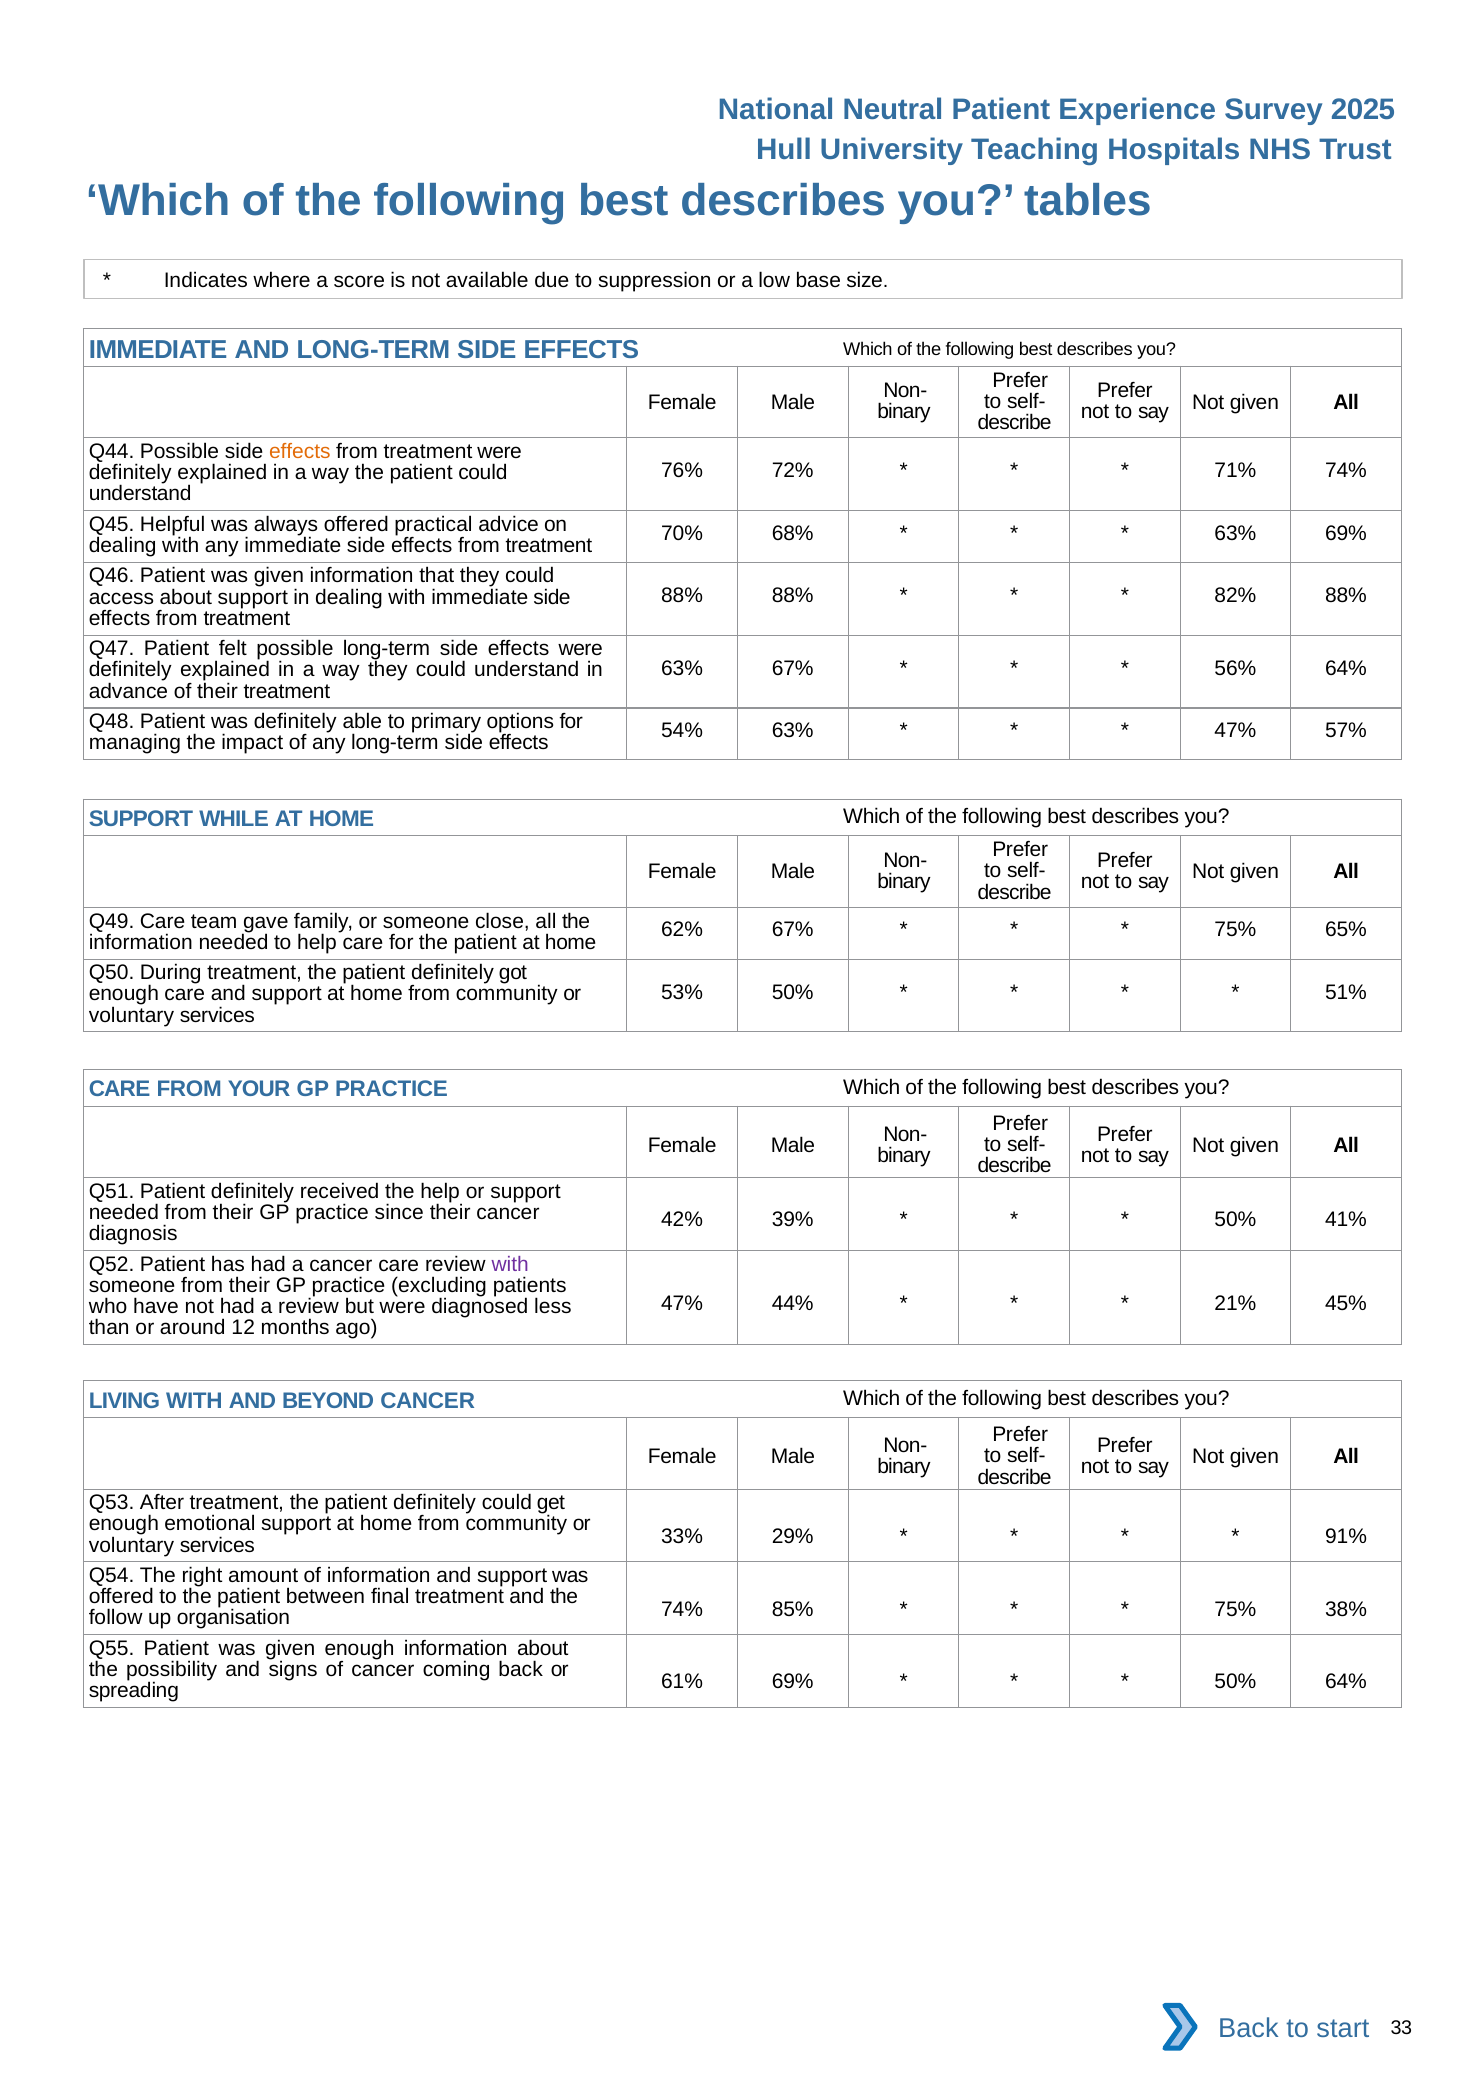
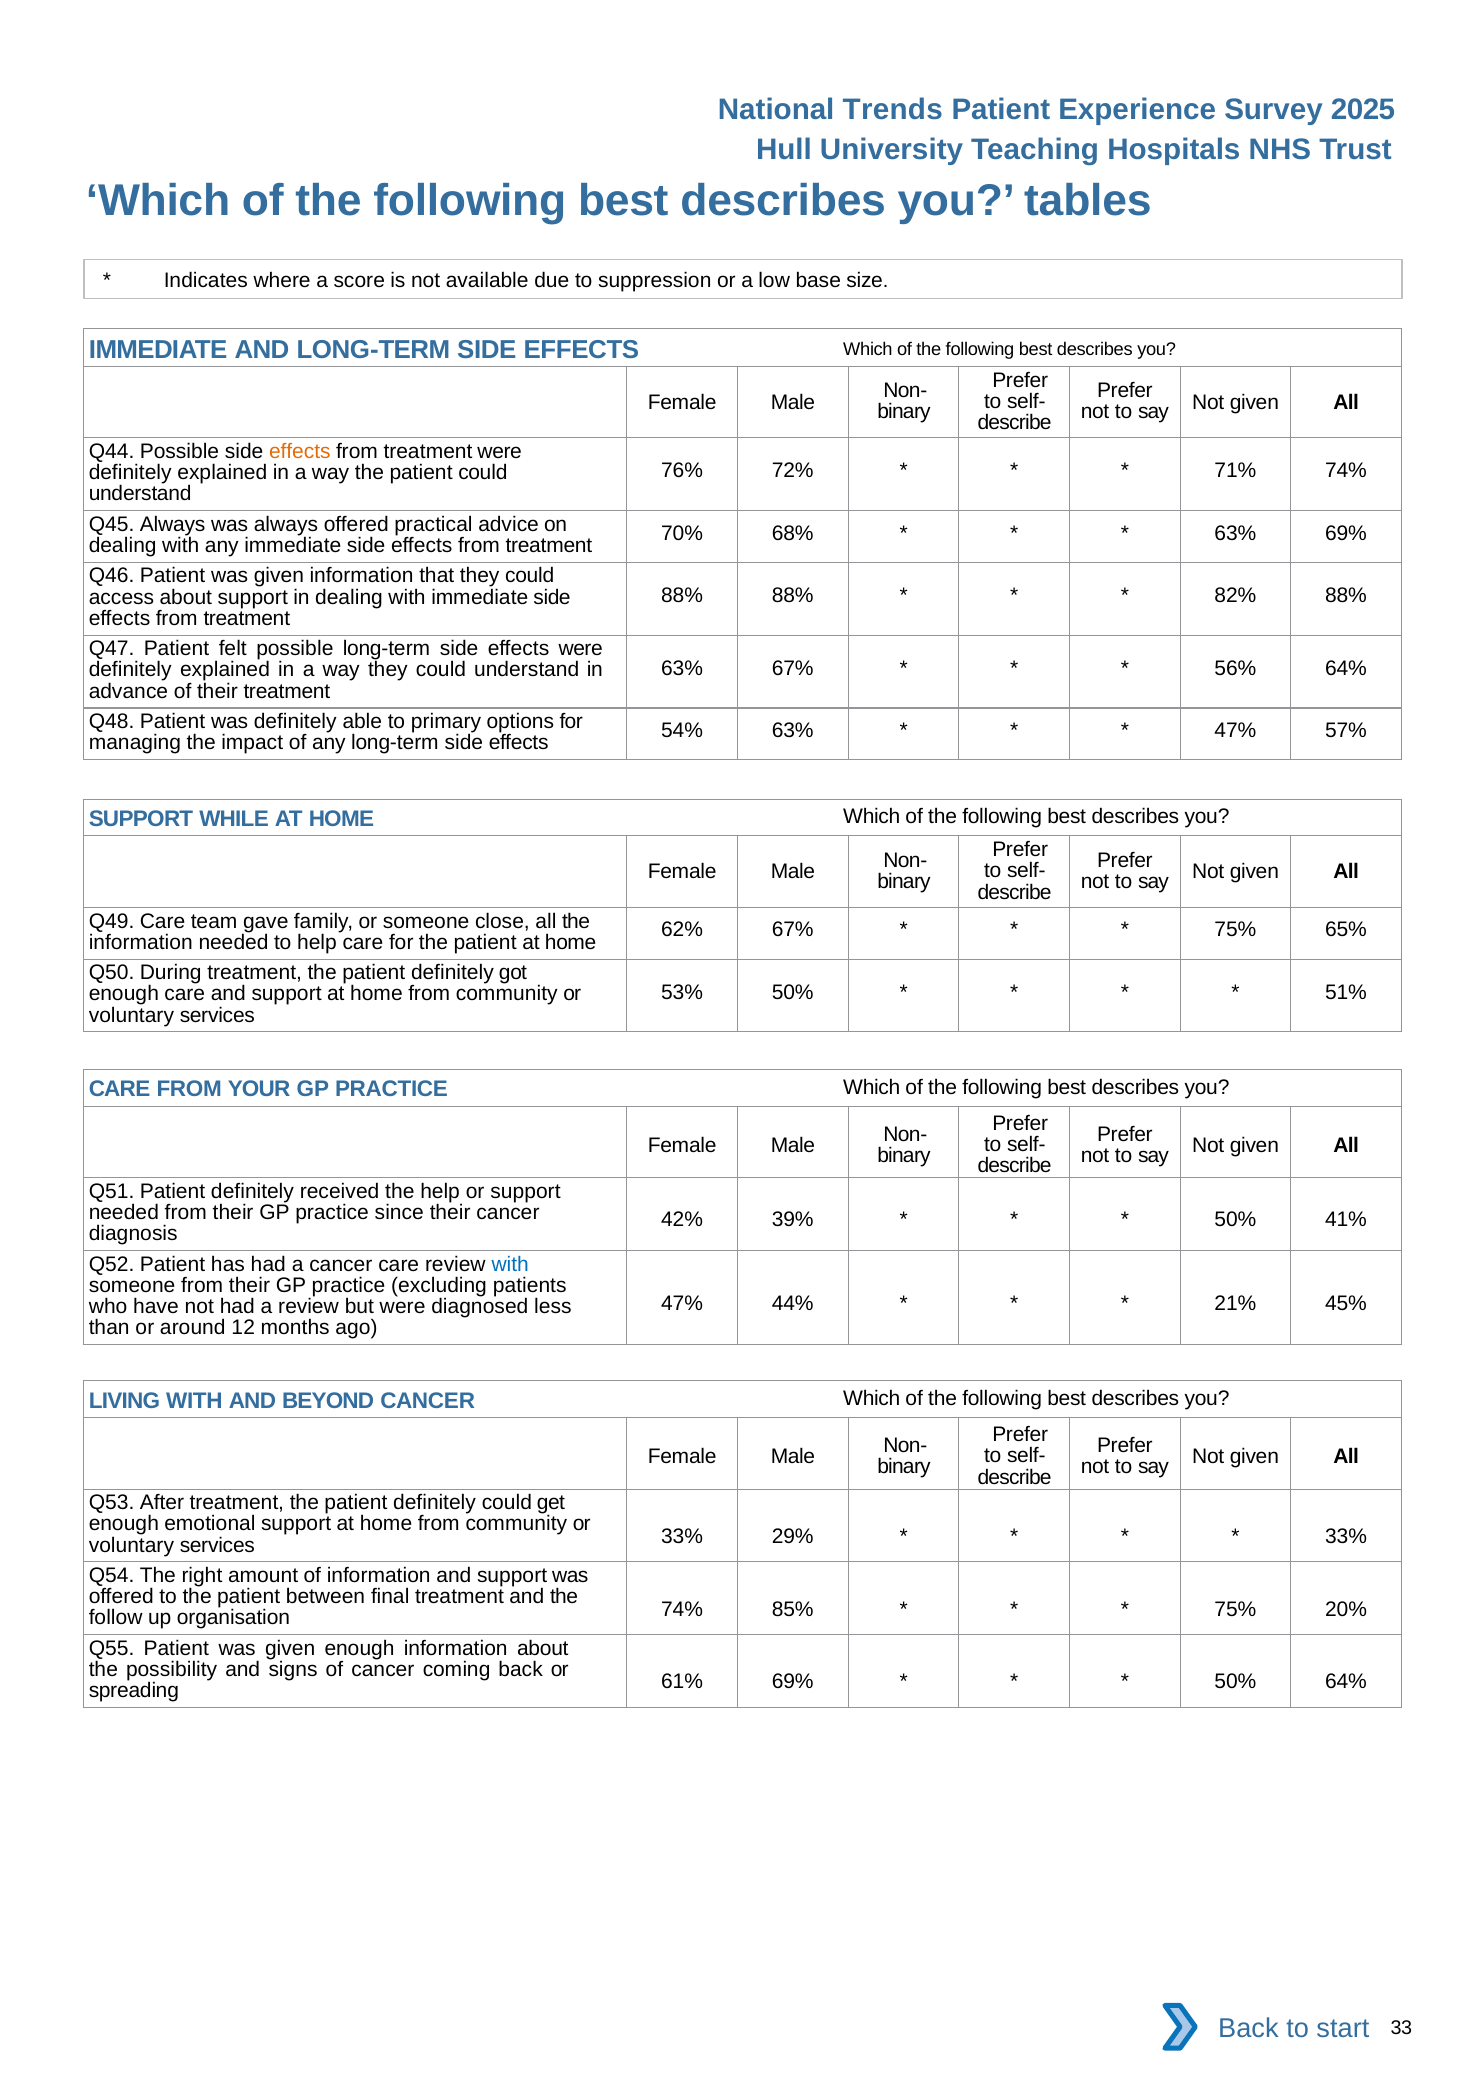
Neutral: Neutral -> Trends (893, 110)
Q45 Helpful: Helpful -> Always (173, 524)
with colour: purple -> blue (510, 1264)
91%: 91% -> 33% (1346, 1537)
38%: 38% -> 20% (1346, 1609)
